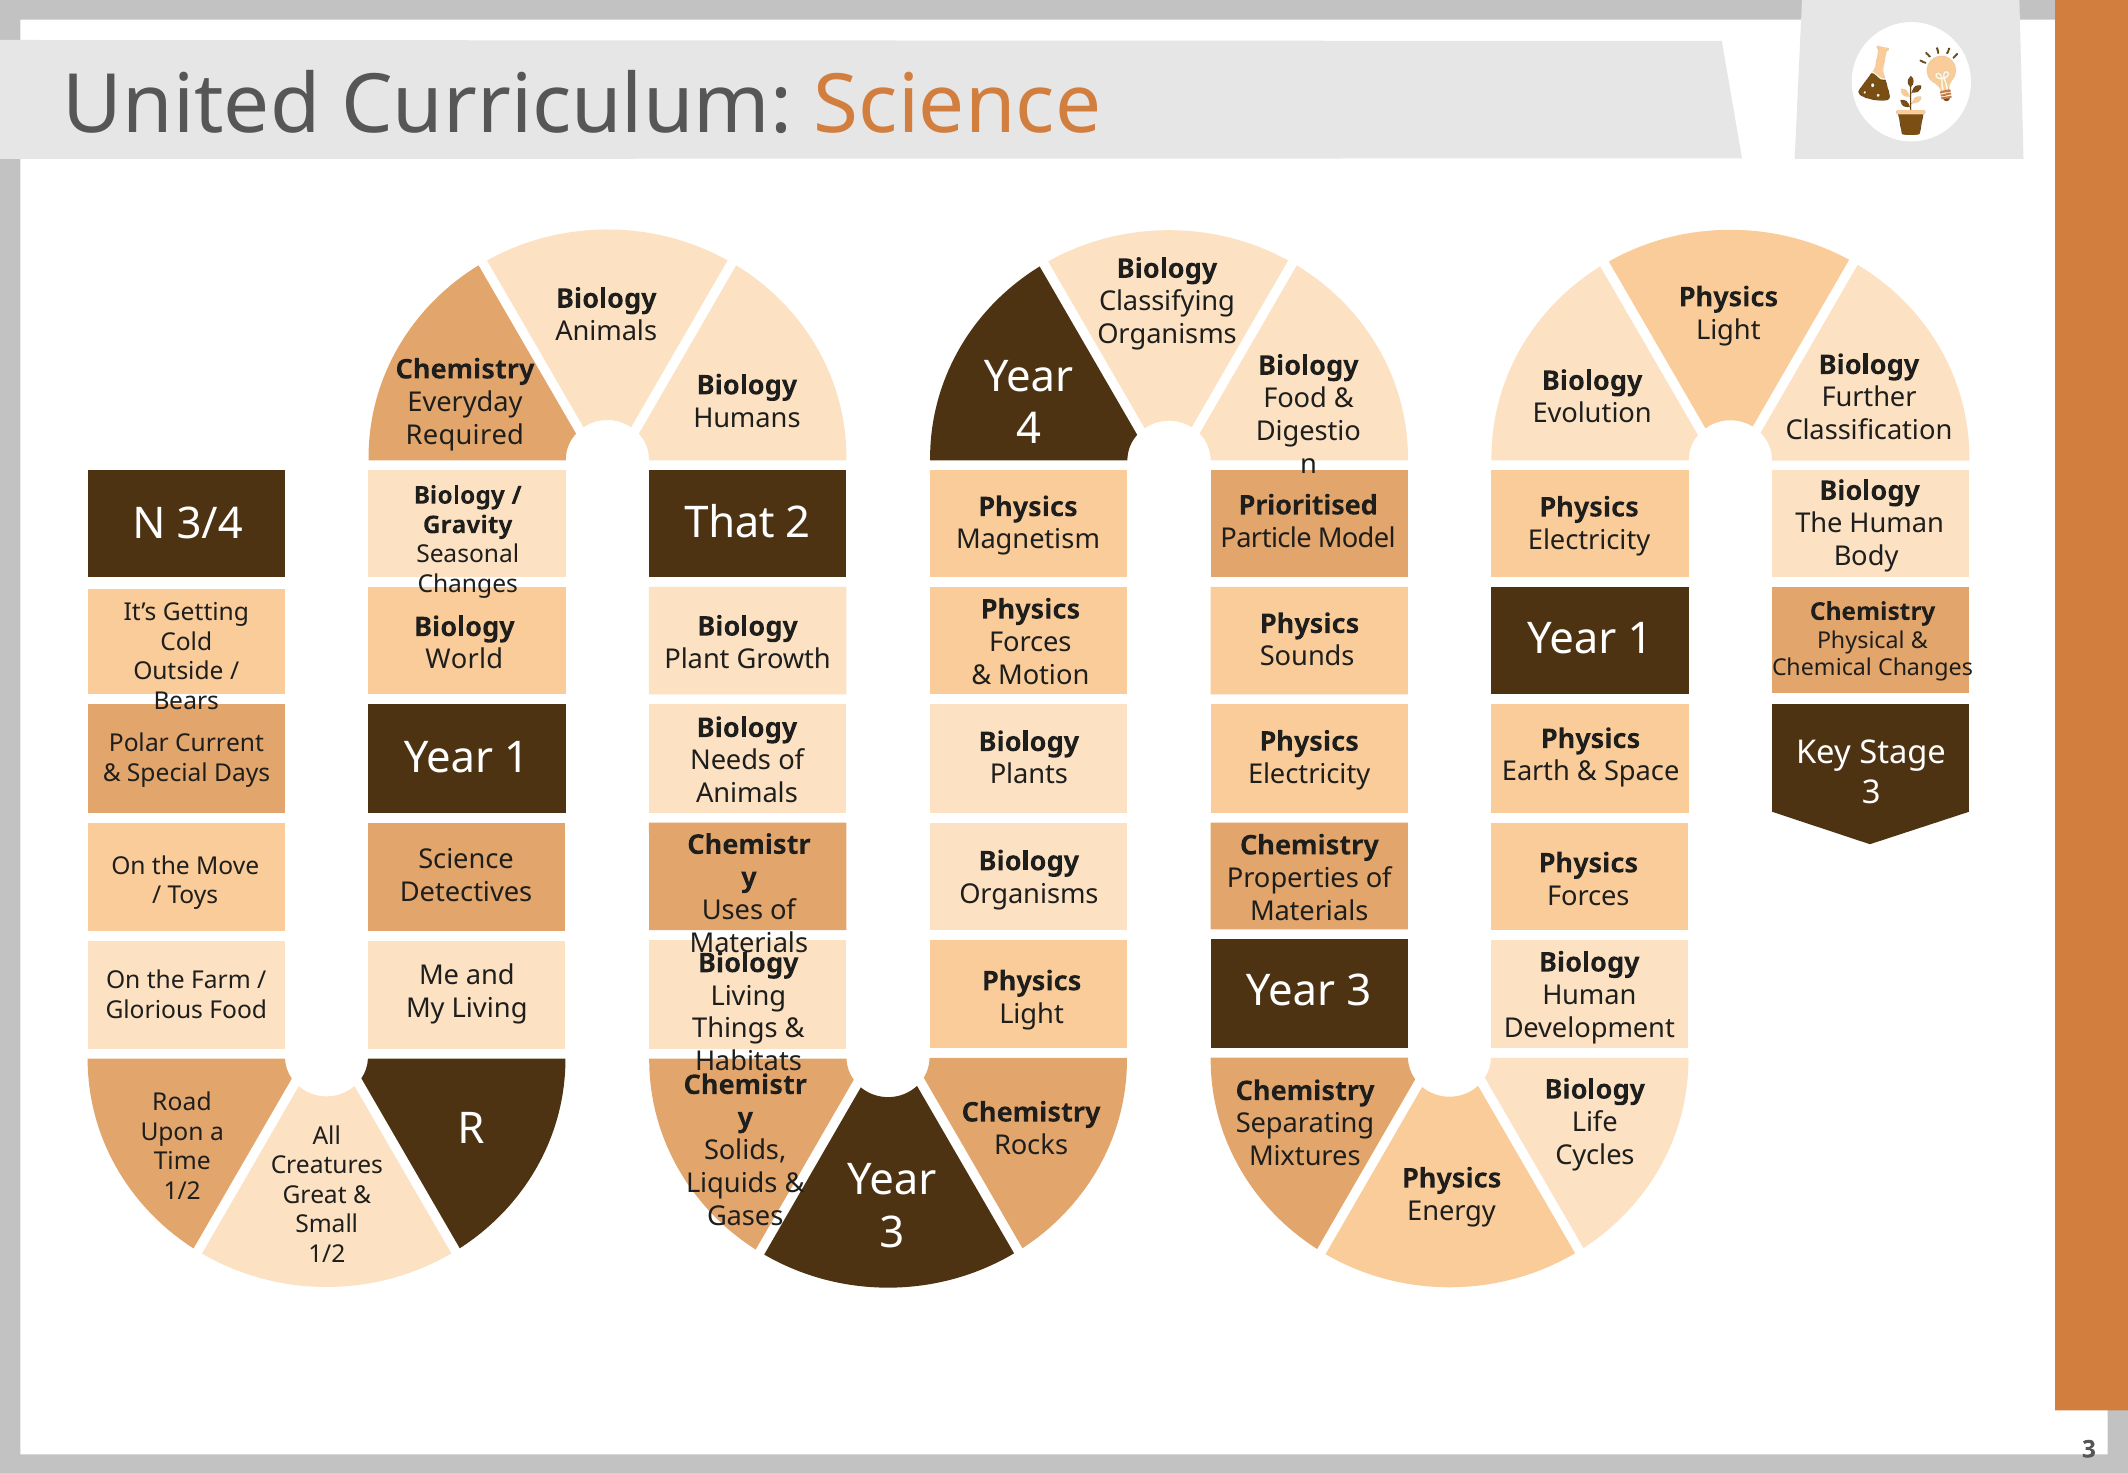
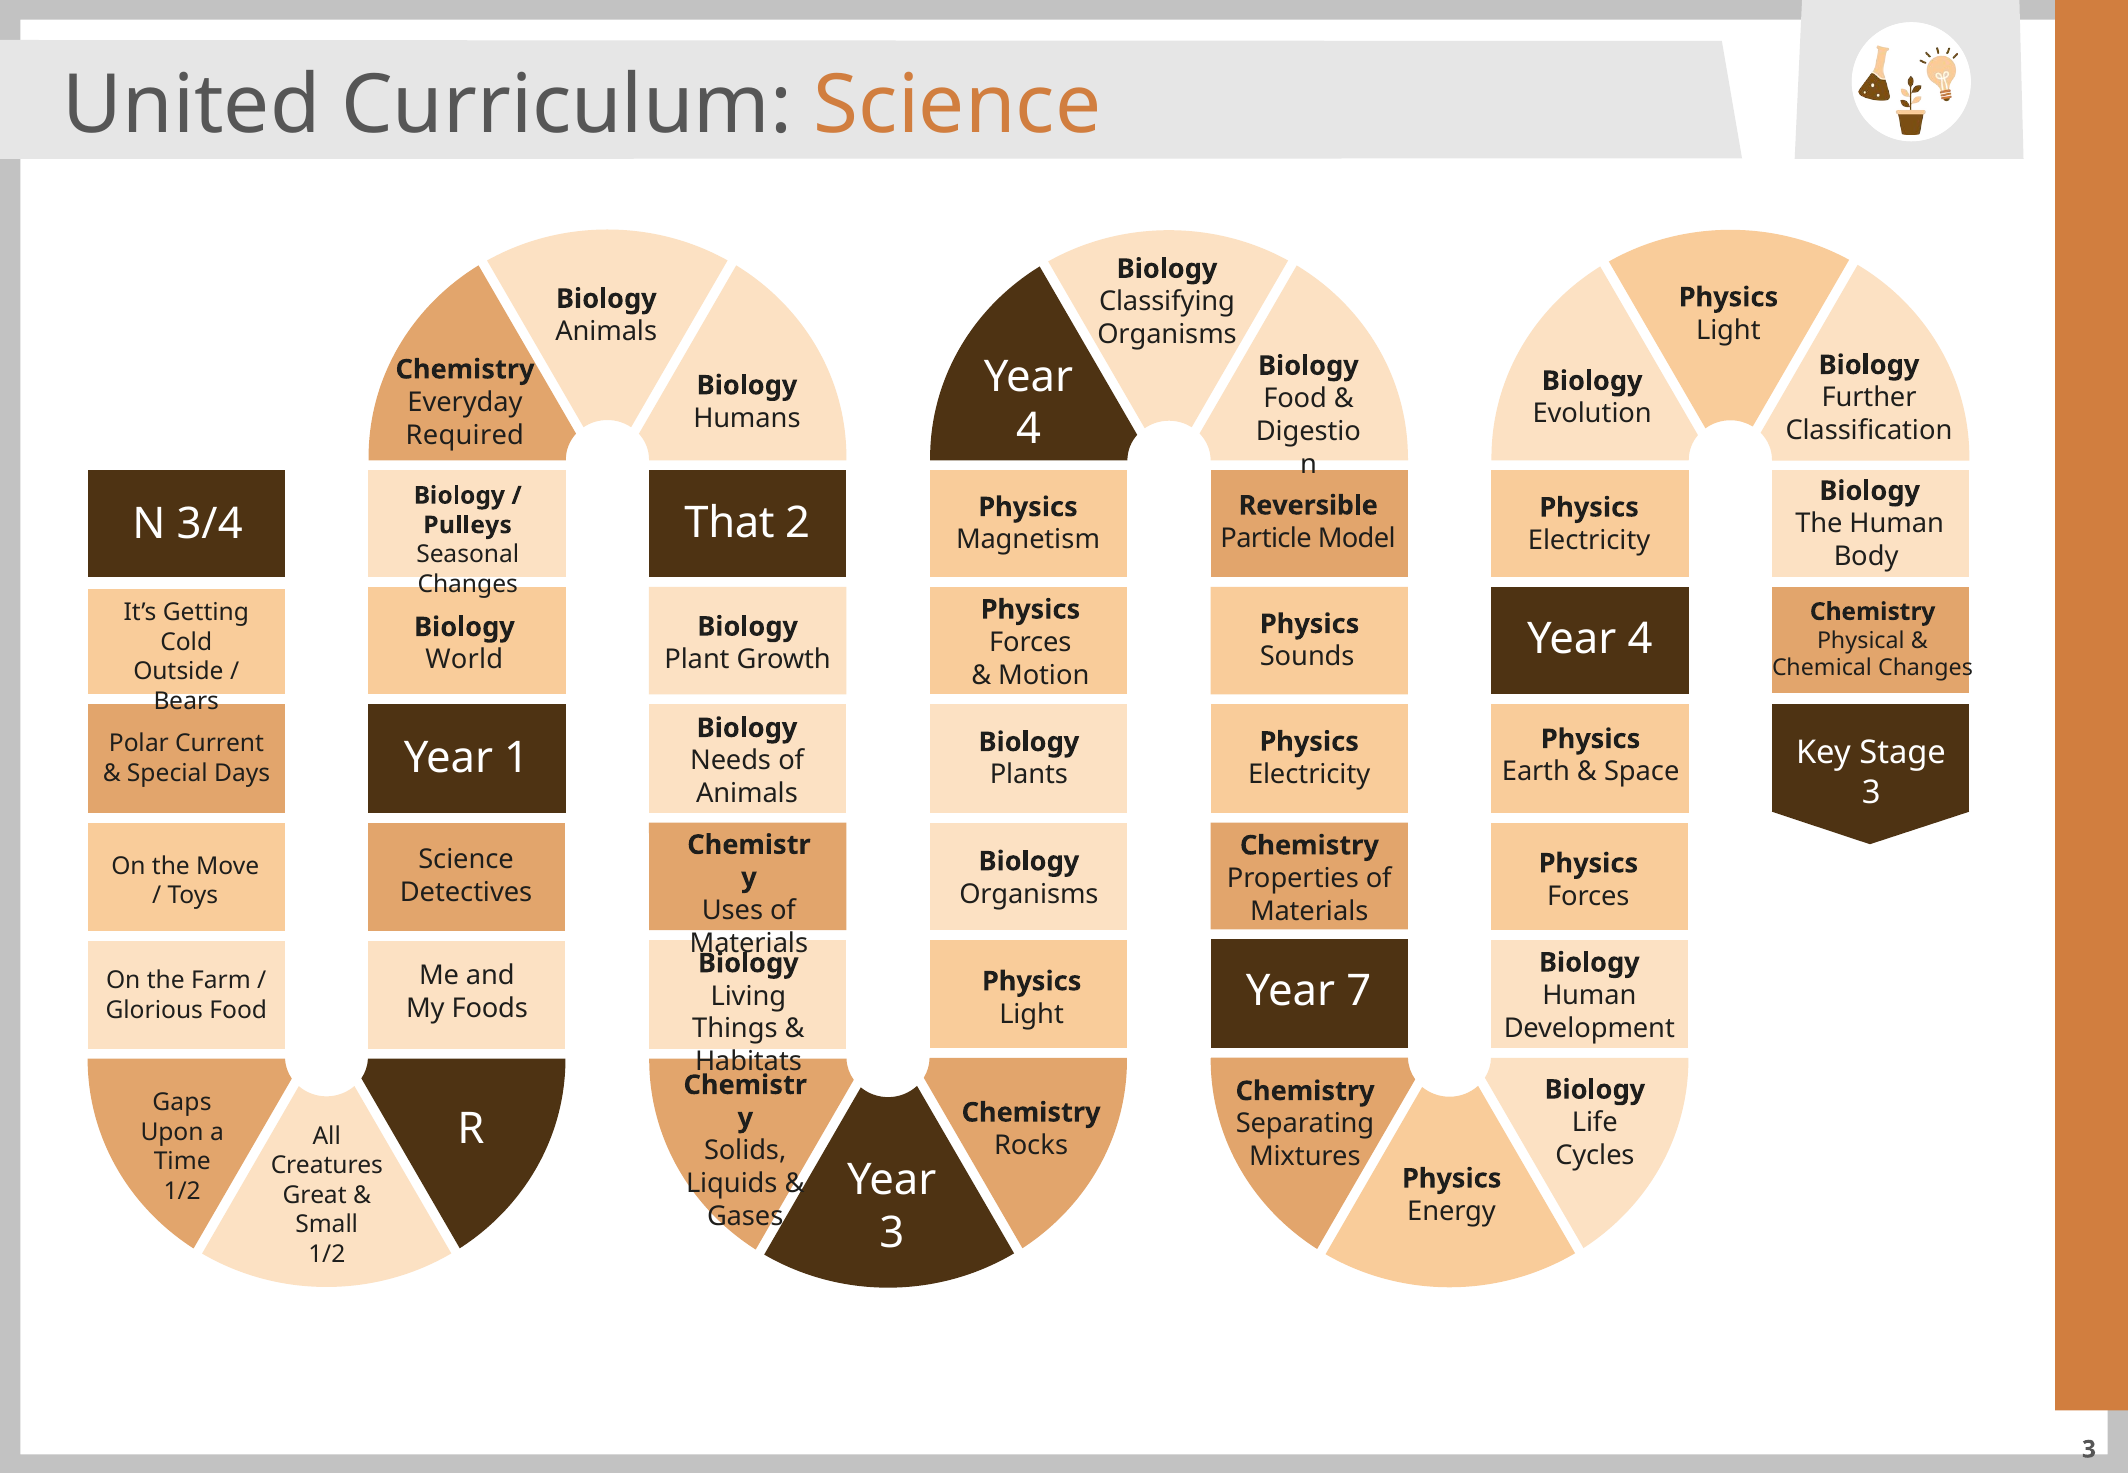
Prioritised: Prioritised -> Reversible (1308, 506)
Gravity: Gravity -> Pulleys (468, 525)
1: 1 -> 4 (1640, 639)
3: 3 -> 7 (1359, 991)
My Living: Living -> Foods (490, 1008)
Road: Road -> Gaps (182, 1103)
